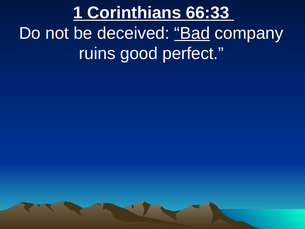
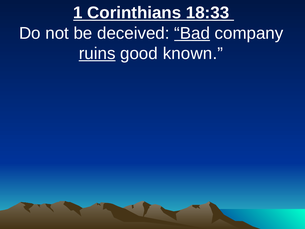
66:33: 66:33 -> 18:33 (208, 13)
ruins underline: none -> present (97, 54)
perfect: perfect -> known (193, 54)
